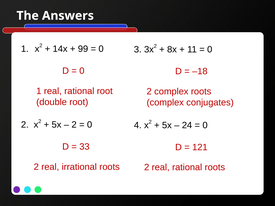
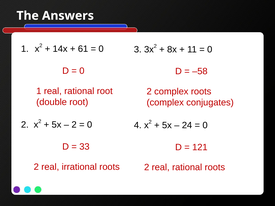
99: 99 -> 61 (83, 49)
–18: –18 -> –58 (200, 71)
